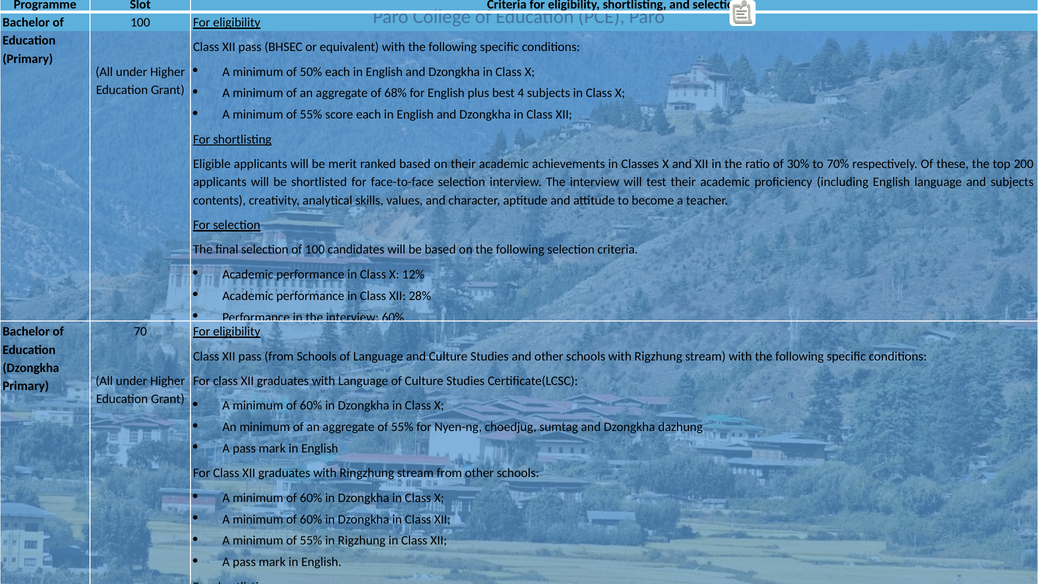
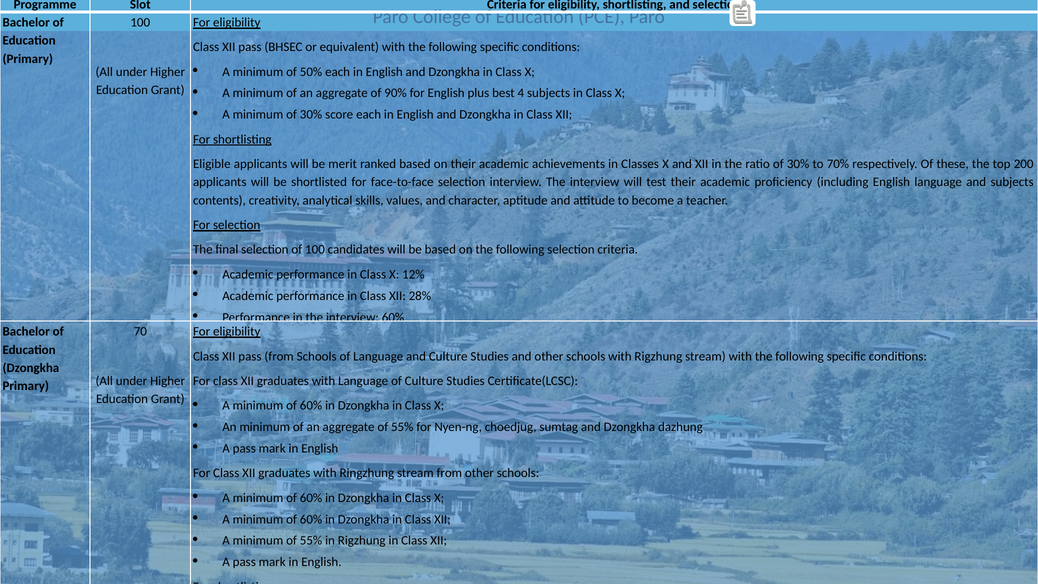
68%: 68% -> 90% (396, 93)
55%: 55% -> 30% (311, 115)
